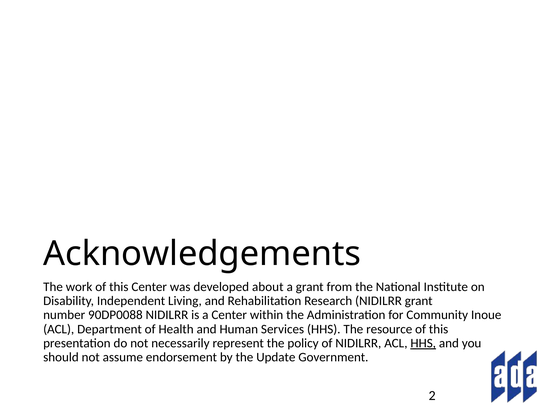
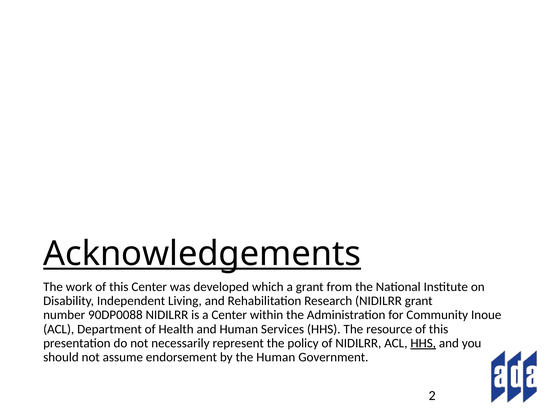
Acknowledgements underline: none -> present (202, 254)
about: about -> which (268, 287)
the Update: Update -> Human (276, 357)
